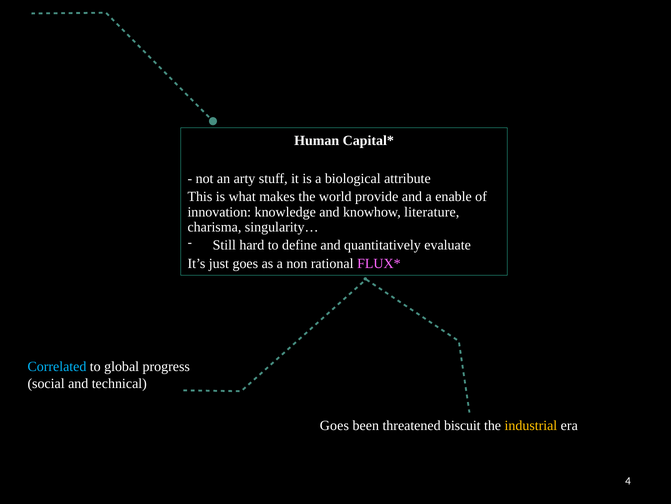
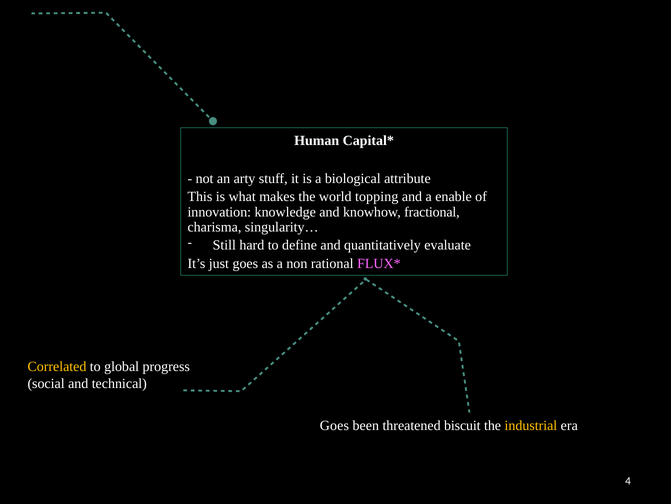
provide: provide -> topping (377, 197)
literature: literature -> fractional (432, 212)
Correlated colour: light blue -> yellow (57, 366)
